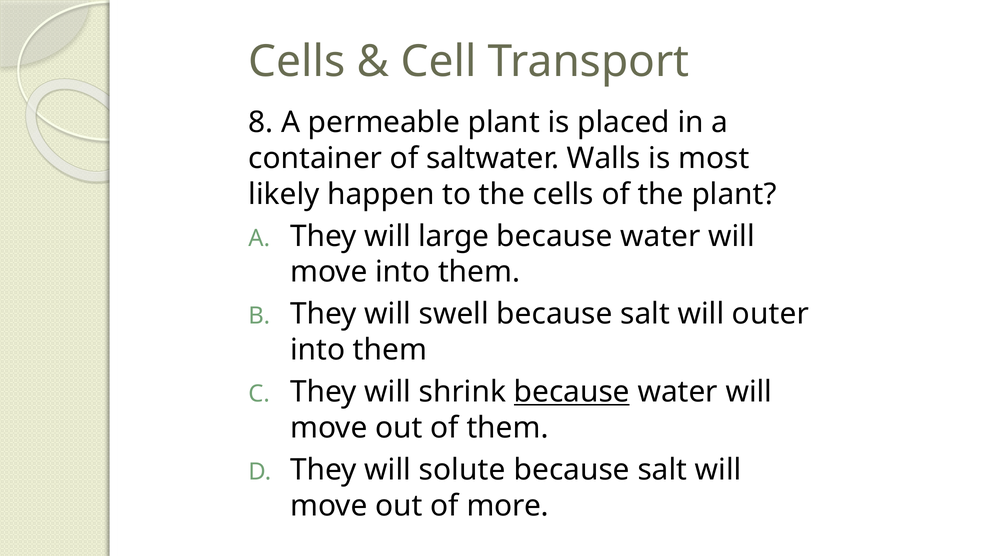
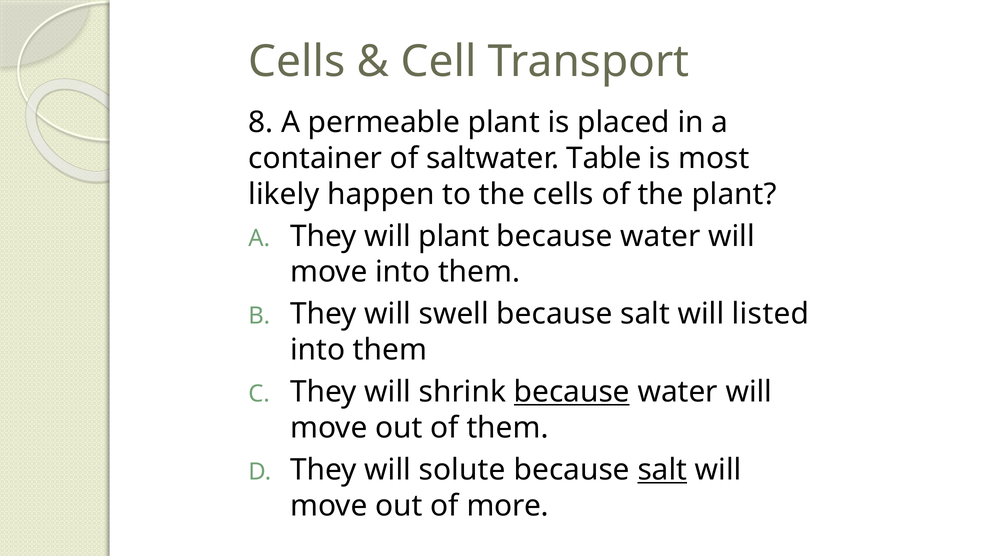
Walls: Walls -> Table (604, 158)
will large: large -> plant (454, 236)
outer: outer -> listed (771, 314)
salt underline: none -> present (662, 470)
